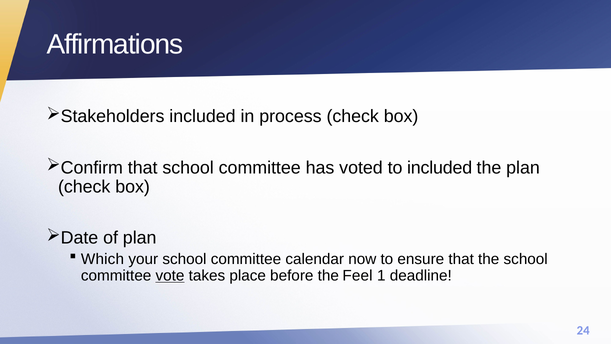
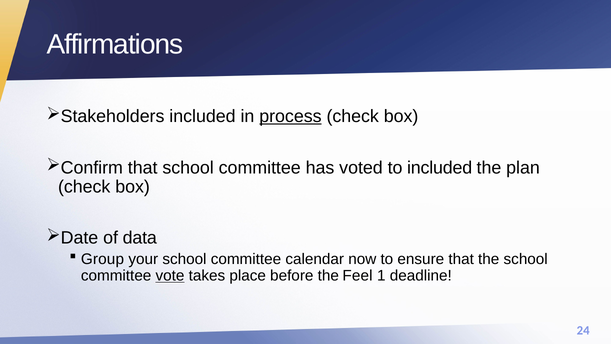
process underline: none -> present (290, 116)
of plan: plan -> data (140, 238)
Which: Which -> Group (102, 259)
